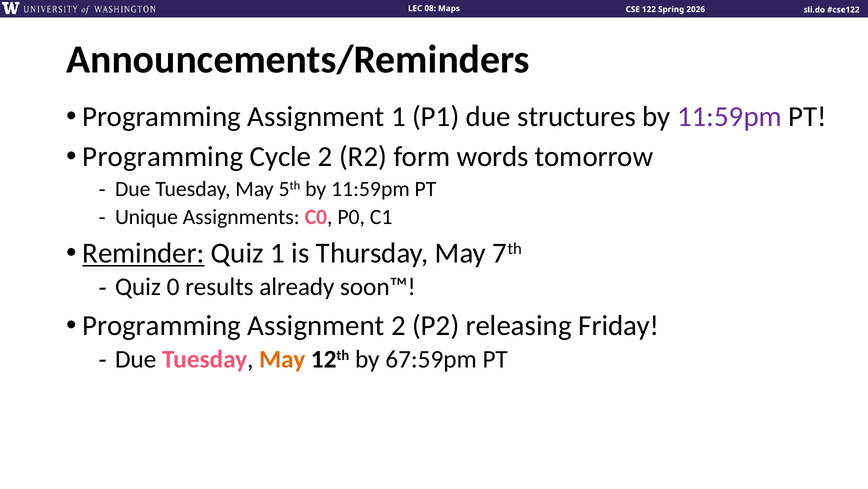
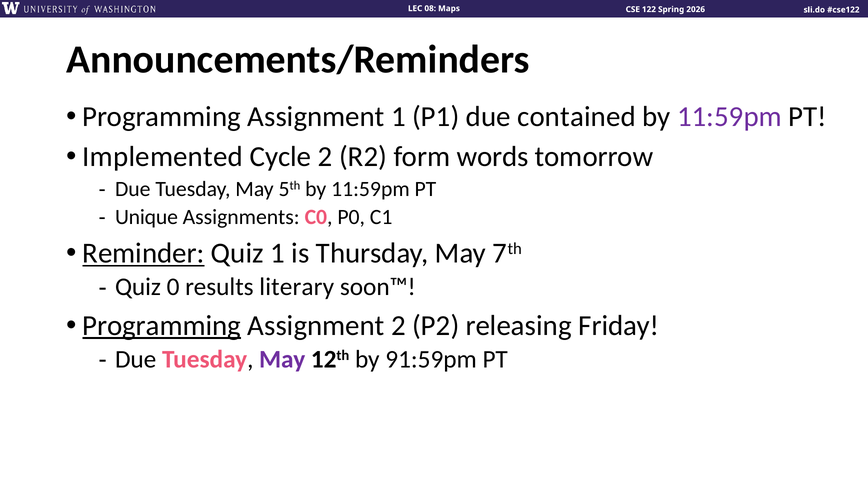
structures: structures -> contained (577, 116)
Programming: Programming -> Implemented (163, 157)
already: already -> literary (297, 287)
Programming underline: none -> present (162, 325)
May colour: orange -> purple (282, 359)
67:59pm: 67:59pm -> 91:59pm (431, 359)
